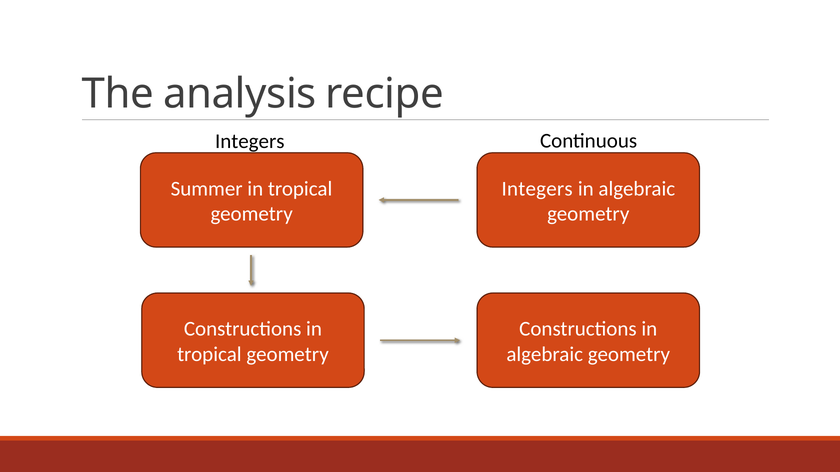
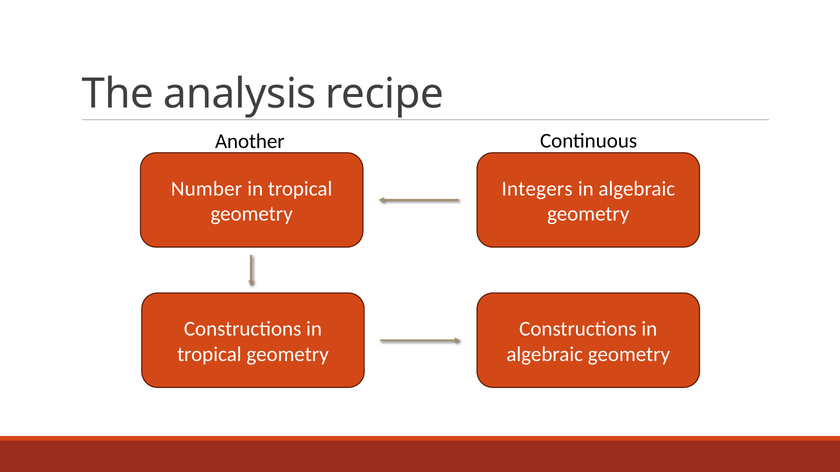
Integers: Integers -> Another (250, 141)
Summer: Summer -> Number (207, 189)
